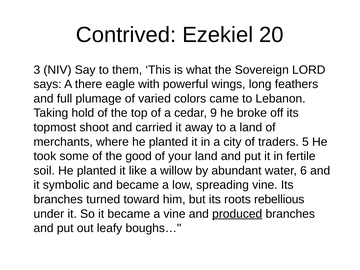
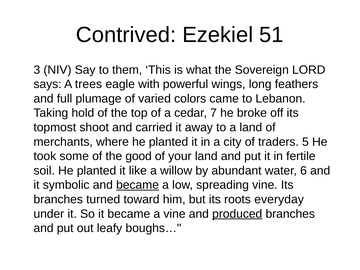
20: 20 -> 51 (271, 35)
there: there -> trees (88, 84)
9: 9 -> 7 (214, 113)
became underline: none -> present (138, 185)
rebellious: rebellious -> everyday (279, 199)
